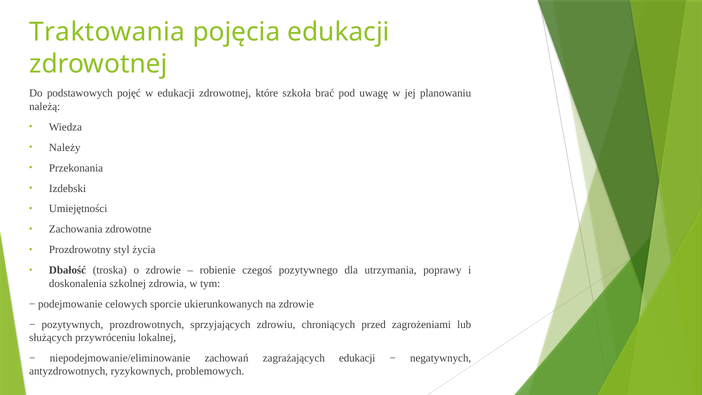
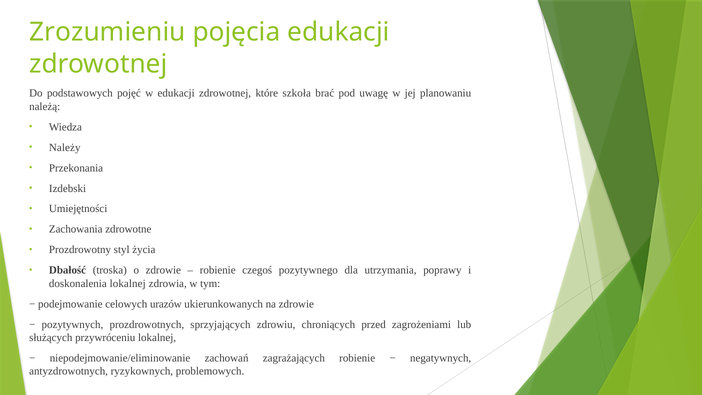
Traktowania: Traktowania -> Zrozumieniu (107, 32)
doskonalenia szkolnej: szkolnej -> lokalnej (128, 283)
sporcie: sporcie -> urazów (166, 304)
zagrażających edukacji: edukacji -> robienie (357, 358)
